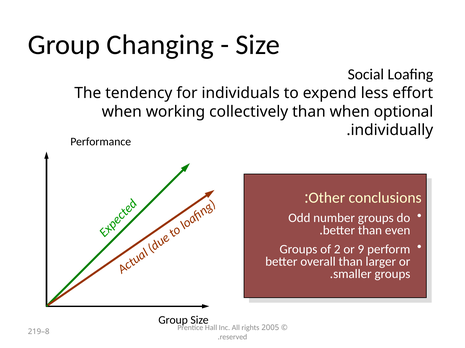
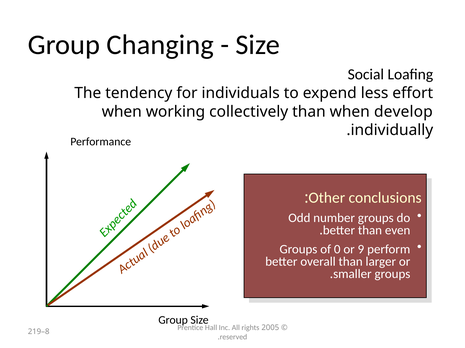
optional: optional -> develop (403, 112)
2: 2 -> 0 (337, 250)
